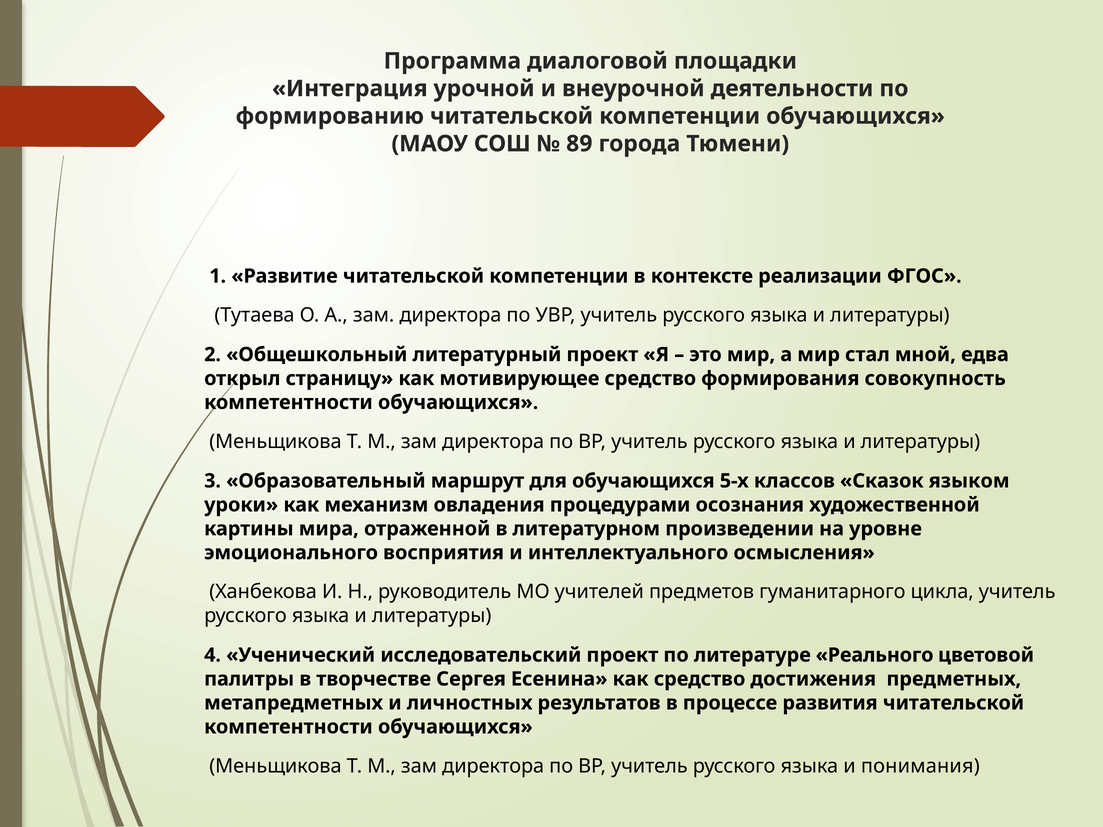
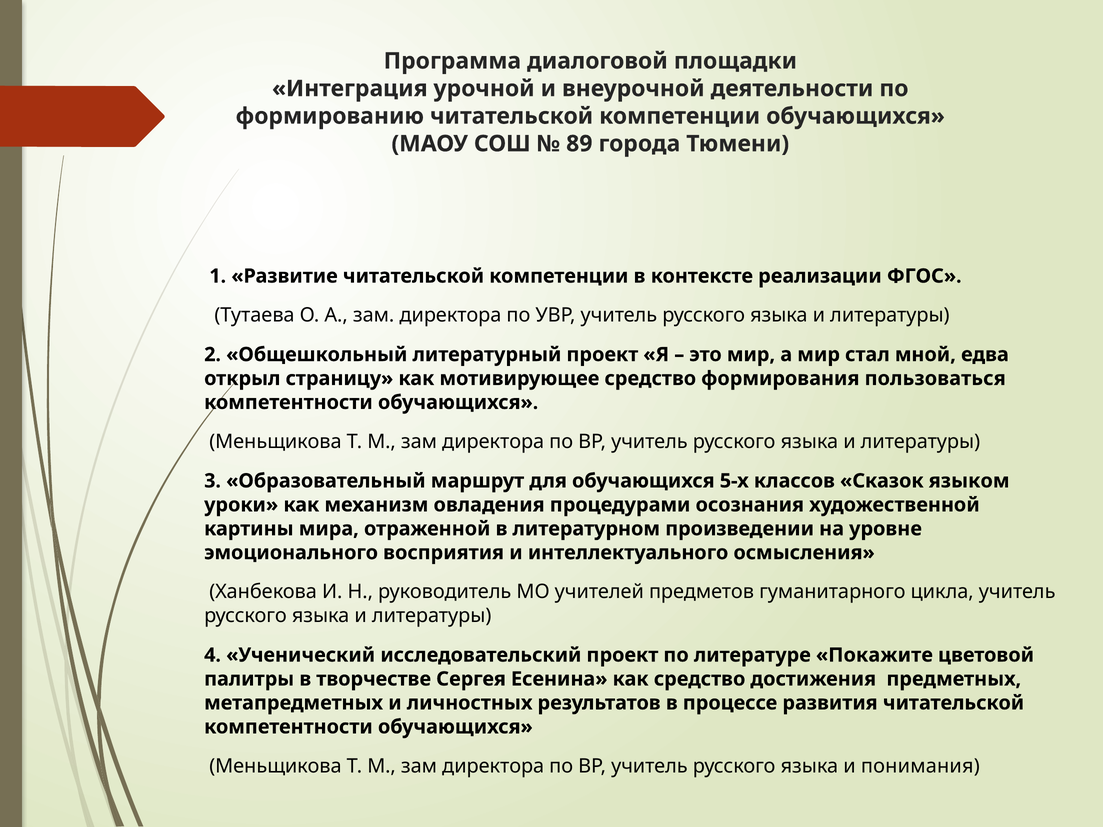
совокупность: совокупность -> пользоваться (935, 379)
Реального: Реального -> Покажите (874, 655)
